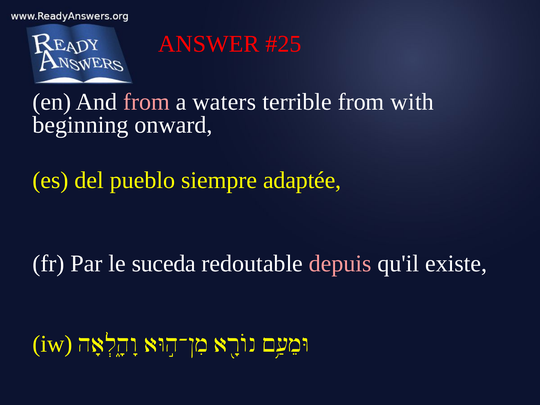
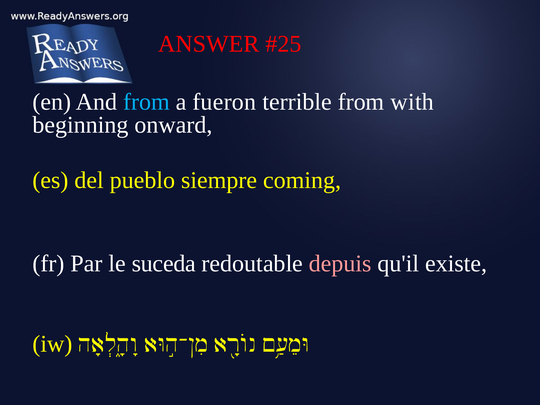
from colour: pink -> light blue (146, 102)
waters: waters -> fueron (224, 102)
adaptée: adaptée -> coming (302, 180)
